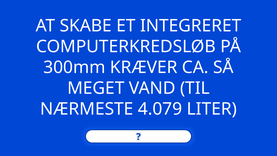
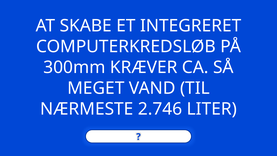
4.079: 4.079 -> 2.746 (160, 109)
